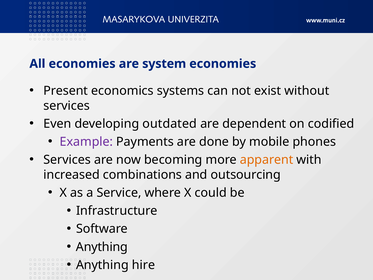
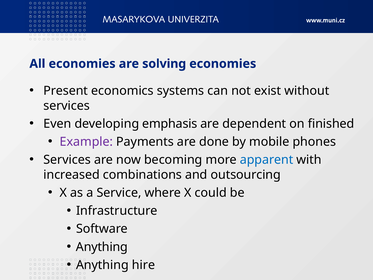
system: system -> solving (164, 64)
outdated: outdated -> emphasis (170, 124)
codified: codified -> finished (331, 124)
apparent colour: orange -> blue (267, 160)
